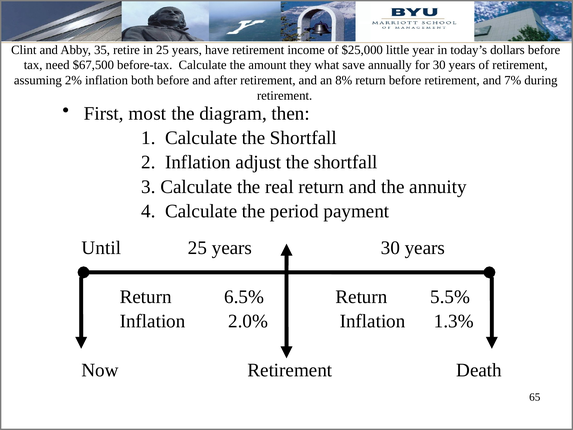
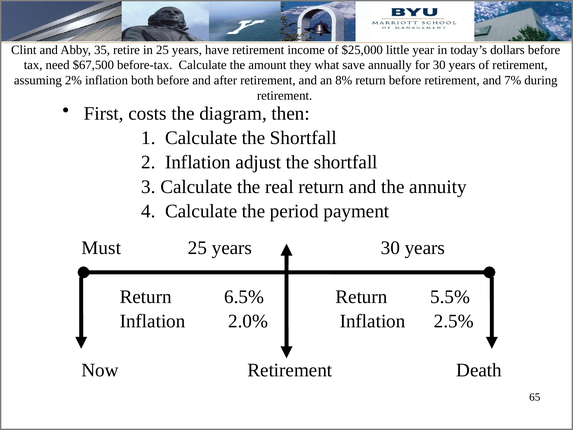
most: most -> costs (148, 113)
Until: Until -> Must (101, 248)
1.3%: 1.3% -> 2.5% (454, 321)
